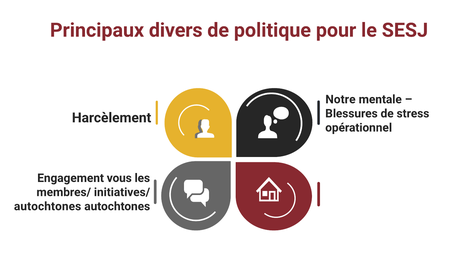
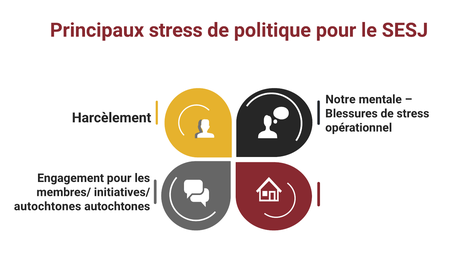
Principaux divers: divers -> stress (176, 30)
Engagement vous: vous -> pour (119, 178)
